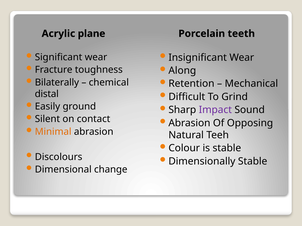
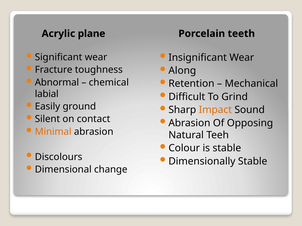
Bilaterally: Bilaterally -> Abnormal (57, 83)
distal: distal -> labial (47, 94)
Impact colour: purple -> orange (215, 110)
